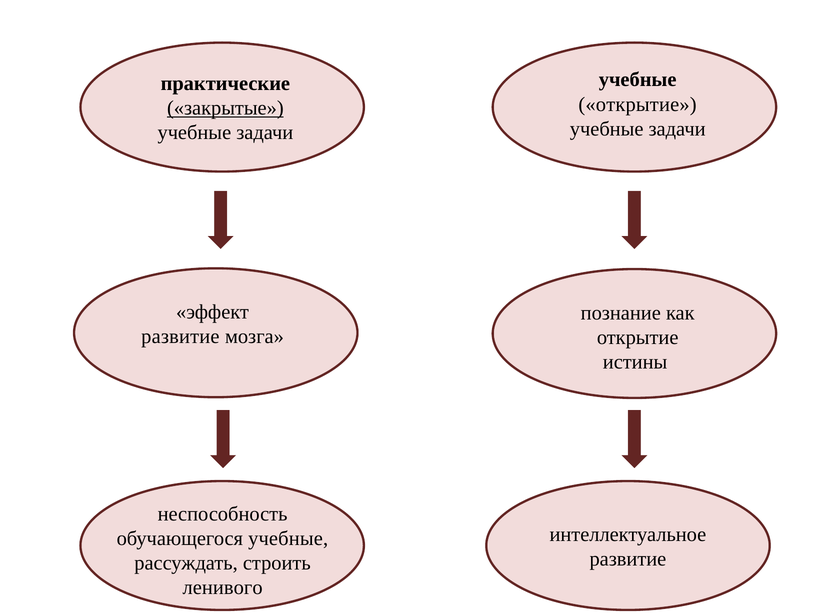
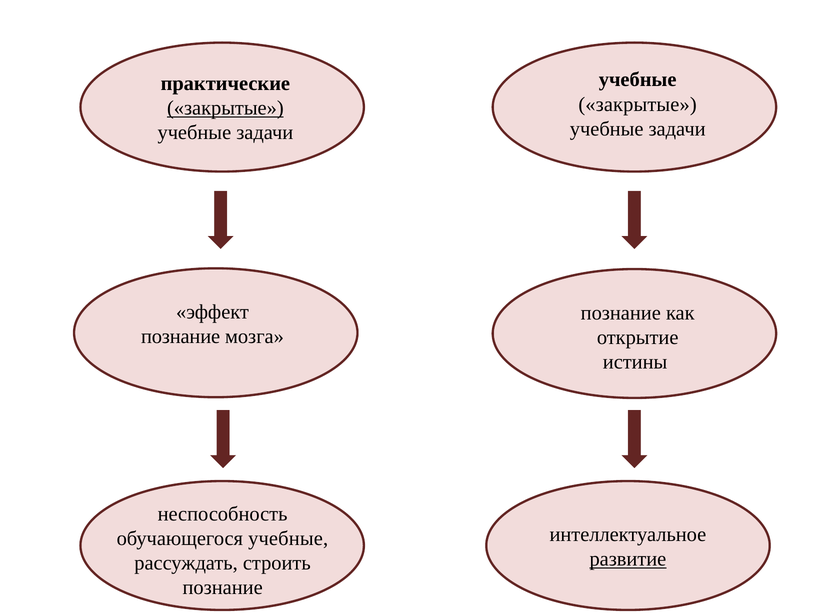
открытие: открытие -> закрытые (638, 104)
развитие: развитие -> познание (181, 336)
развитие underline: none -> present (628, 559)
ленивого: ленивого -> познание (223, 587)
